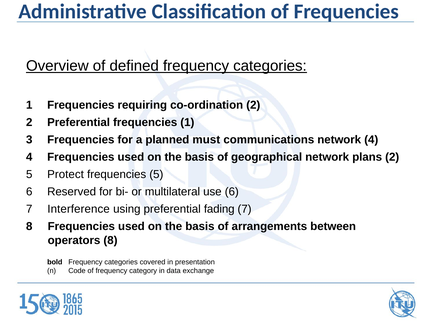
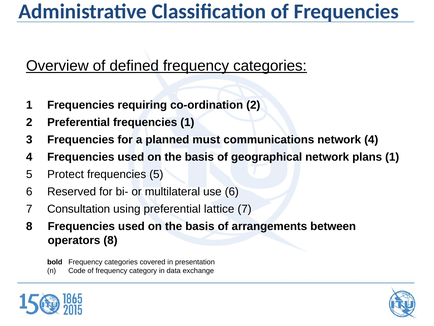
plans 2: 2 -> 1 (392, 157)
Interference: Interference -> Consultation (79, 209)
fading: fading -> lattice (219, 209)
